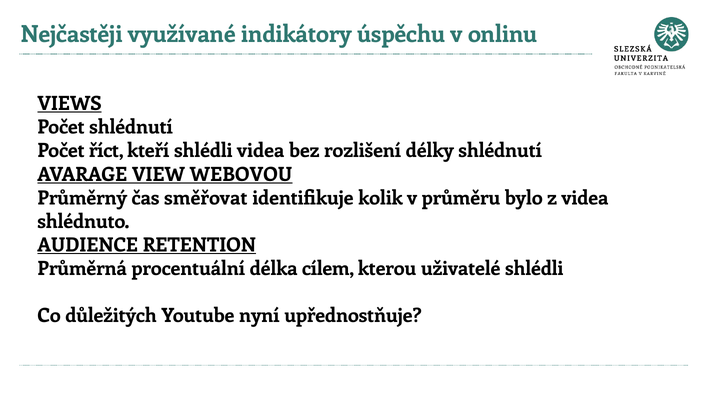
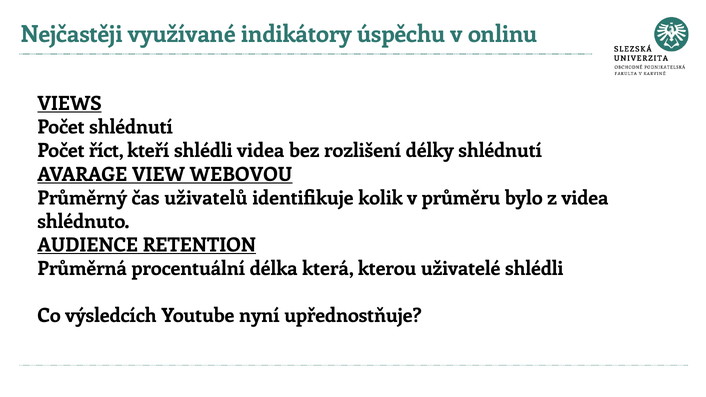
směřovat: směřovat -> uživatelů (206, 198)
cílem: cílem -> která (328, 269)
důležitých: důležitých -> výsledcích (111, 316)
